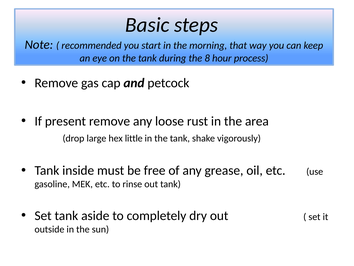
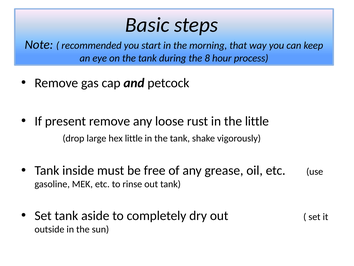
the area: area -> little (257, 121)
